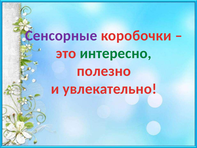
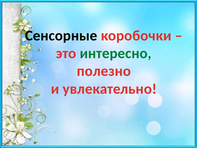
Сенсорные colour: purple -> black (61, 36)
